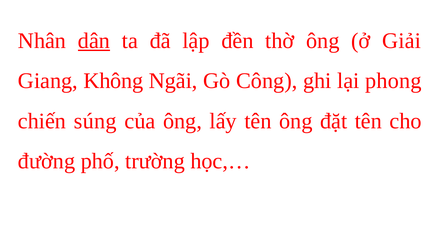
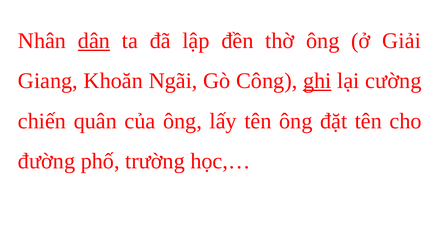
Không: Không -> Khoăn (113, 81)
ghi underline: none -> present (317, 81)
phong: phong -> cường (393, 81)
súng: súng -> quân (95, 121)
